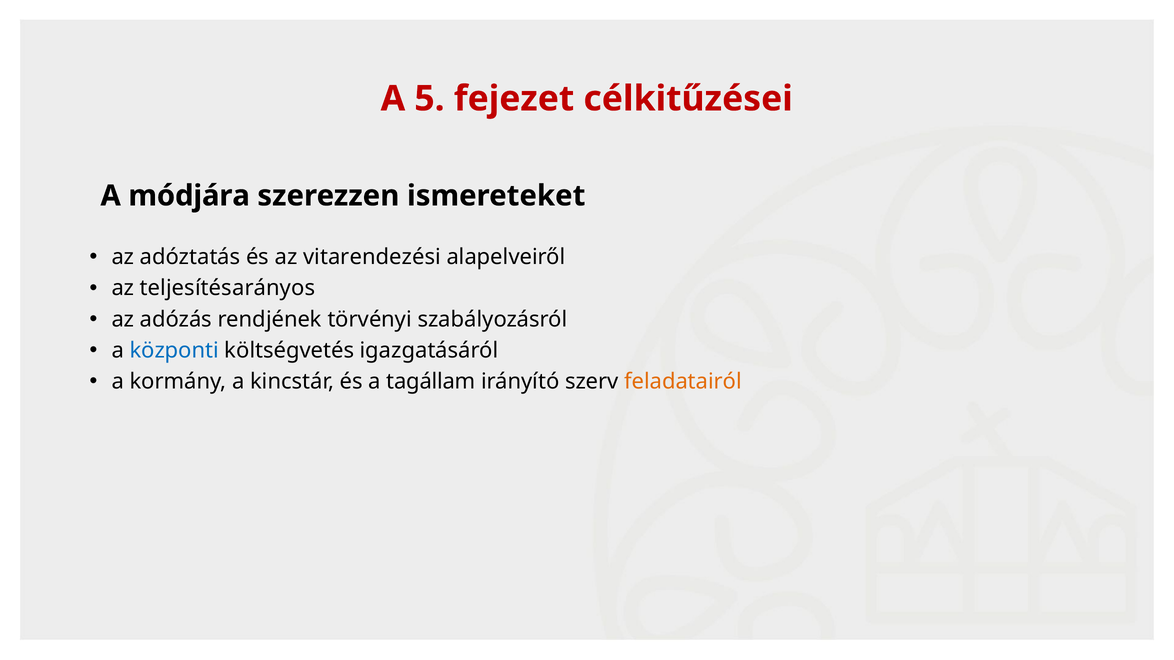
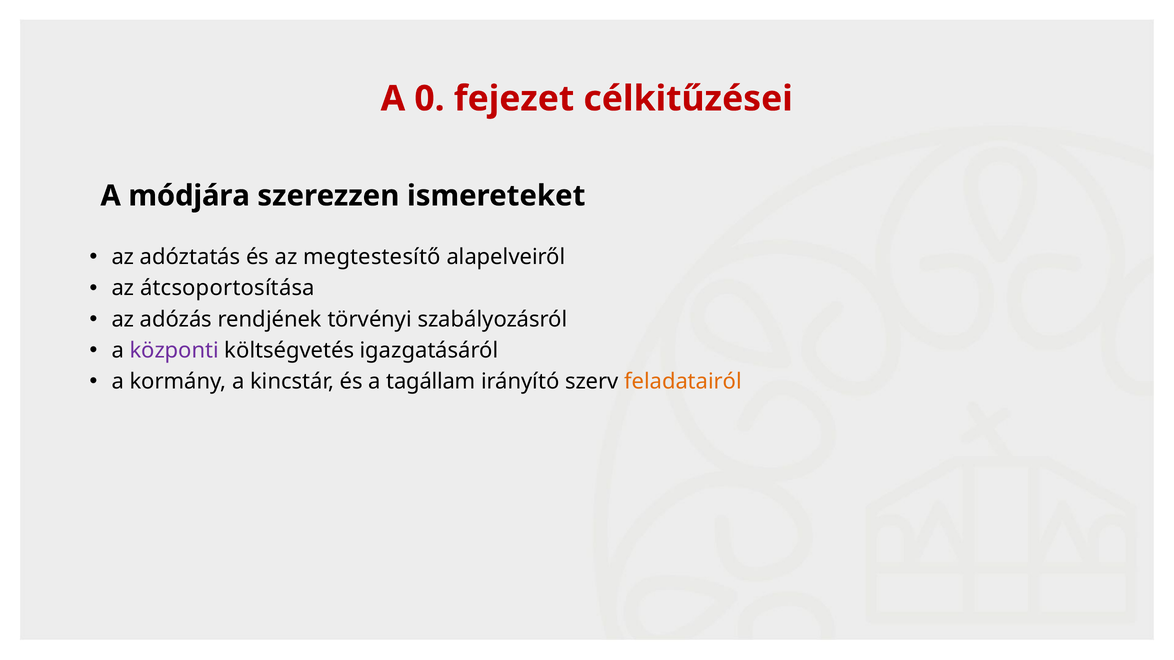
5: 5 -> 0 (429, 99)
vitarendezési: vitarendezési -> megtestesítő (372, 257)
teljesítésarányos: teljesítésarányos -> átcsoportosítása (227, 288)
központi colour: blue -> purple (174, 351)
